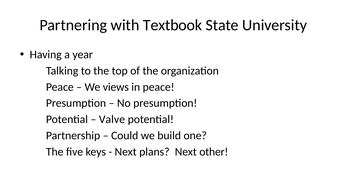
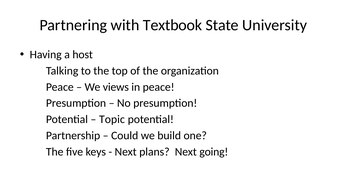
year: year -> host (83, 55)
Valve: Valve -> Topic (112, 119)
other: other -> going (214, 152)
